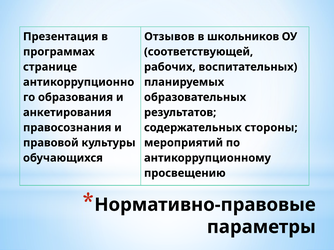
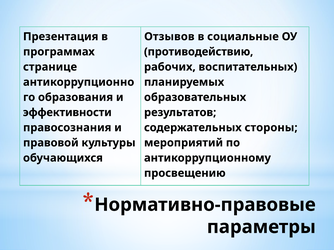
школьников: школьников -> социальные (243, 37)
соответствующей: соответствующей -> противодействию (199, 52)
анкетирования: анкетирования -> эффективности (67, 113)
